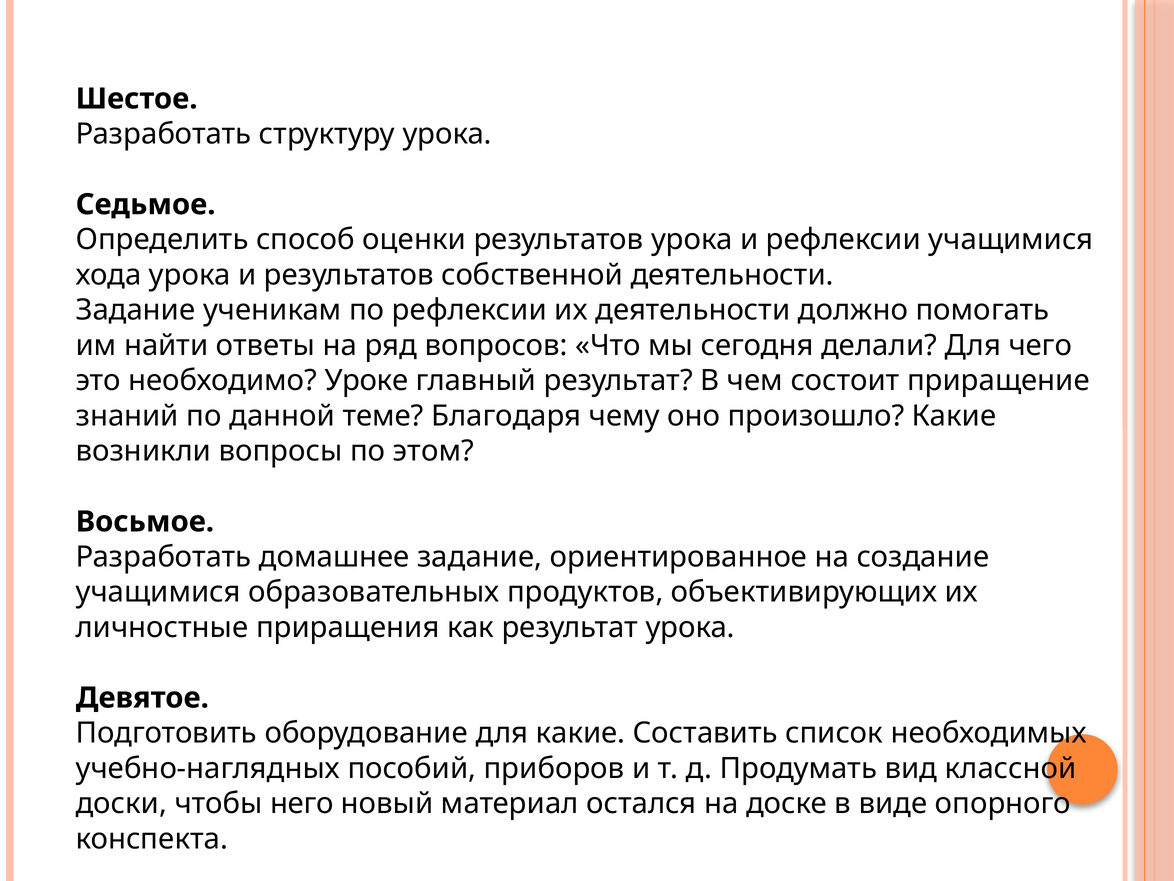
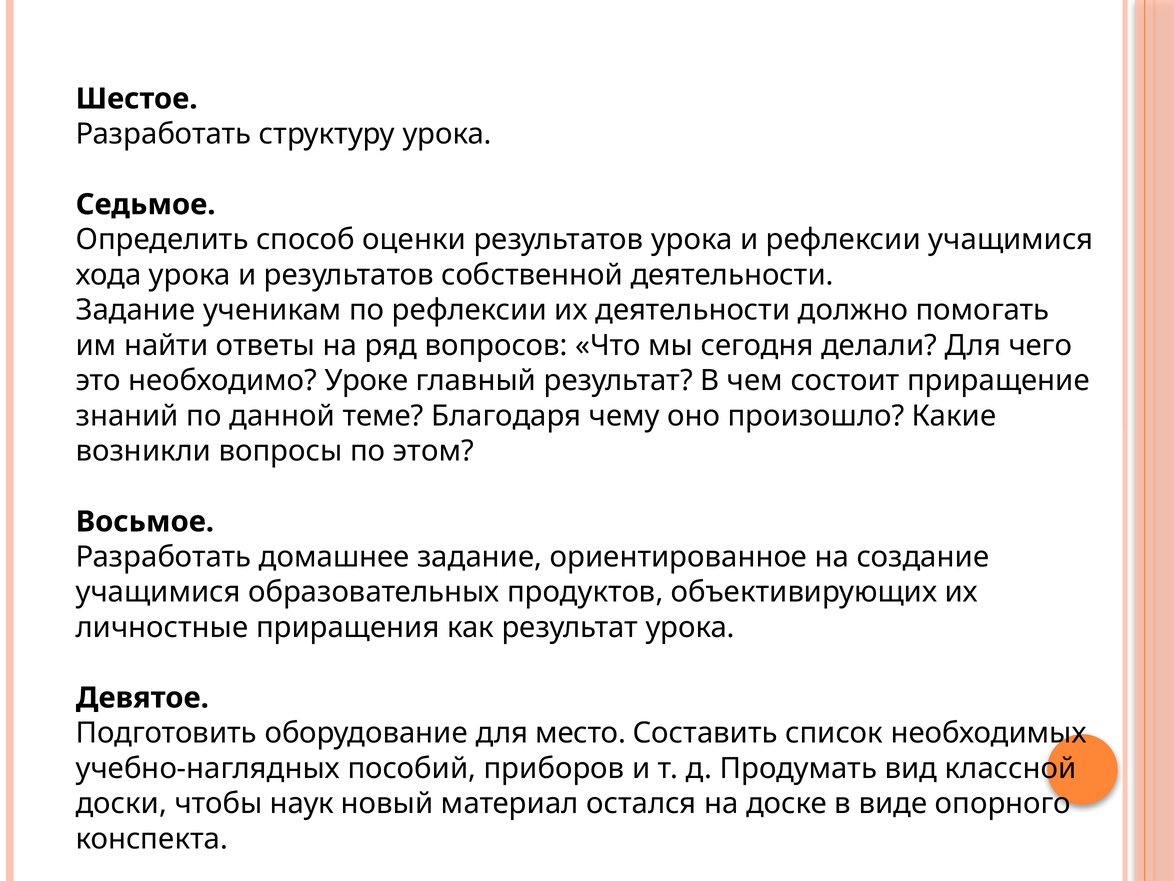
для какие: какие -> место (581, 733)
него: него -> наук (302, 803)
